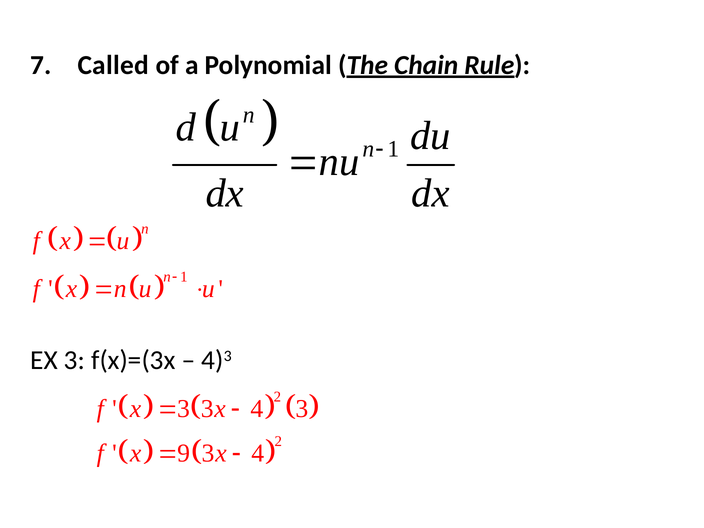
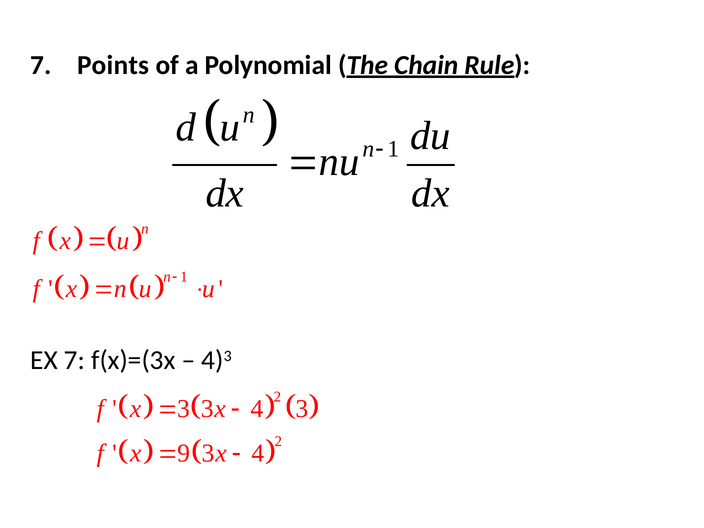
Called: Called -> Points (113, 65)
EX 3: 3 -> 7 (75, 360)
